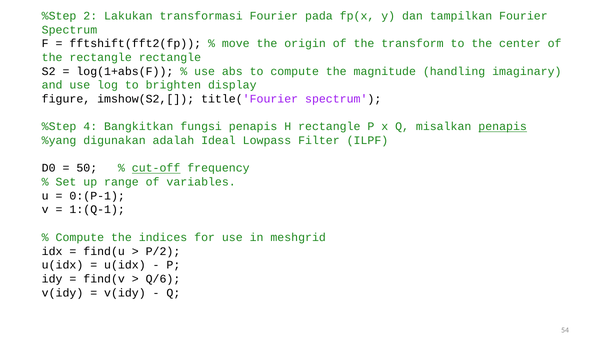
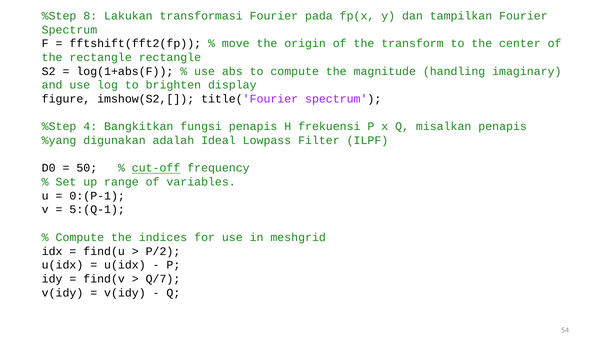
2: 2 -> 8 (90, 16)
H rectangle: rectangle -> frekuensi (329, 127)
penapis underline: present -> none (503, 127)
1:(Q-1: 1:(Q-1 -> 5:(Q-1 (97, 210)
Q/6: Q/6 -> Q/7 (163, 279)
